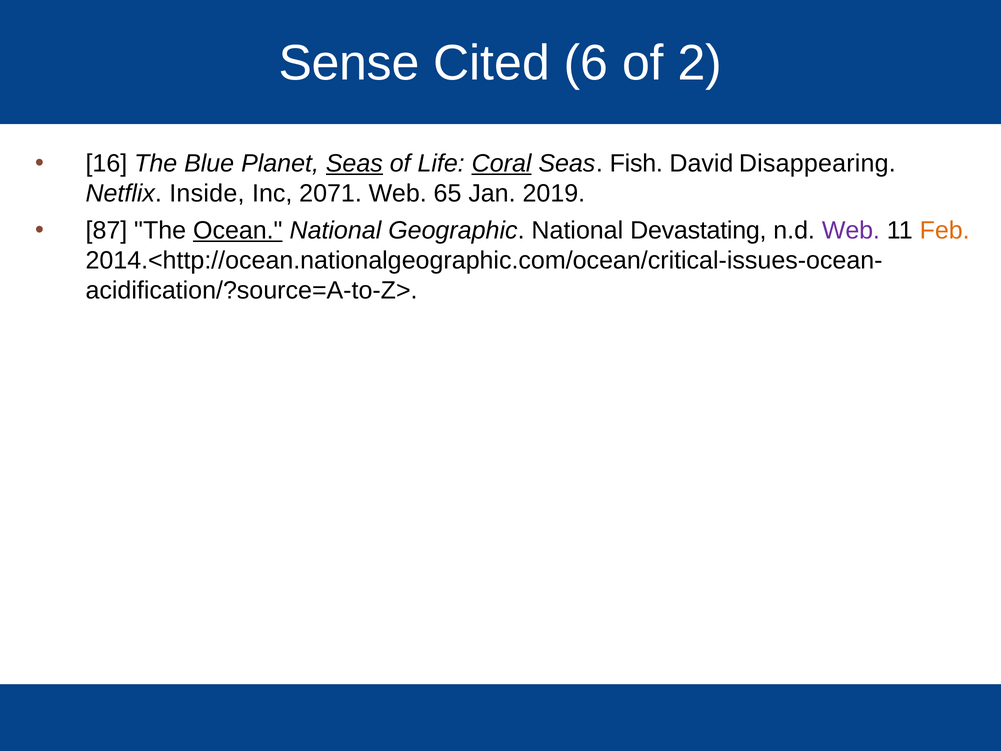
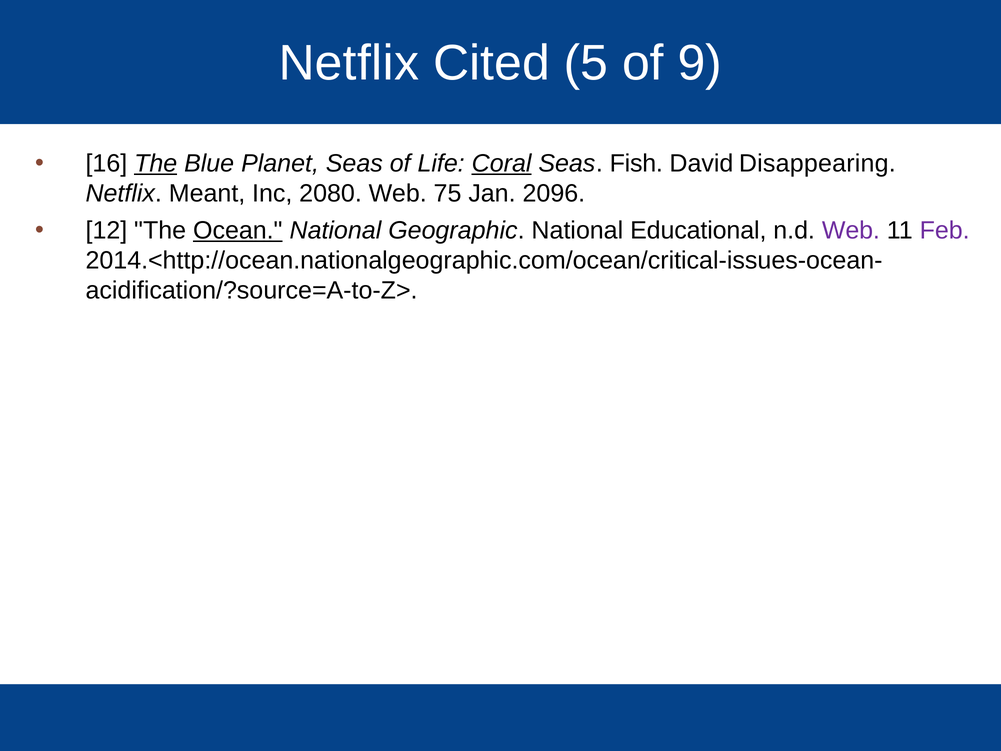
Sense: Sense -> Netflix (349, 63)
6: 6 -> 5 (586, 63)
2: 2 -> 9 (700, 63)
The underline: none -> present (156, 164)
Seas underline: present -> none (354, 164)
Inside: Inside -> Meant (207, 194)
2071: 2071 -> 2080 (331, 194)
65: 65 -> 75 (447, 194)
2019: 2019 -> 2096 (554, 194)
87: 87 -> 12 (106, 231)
Devastating: Devastating -> Educational (698, 231)
Feb colour: orange -> purple (945, 231)
